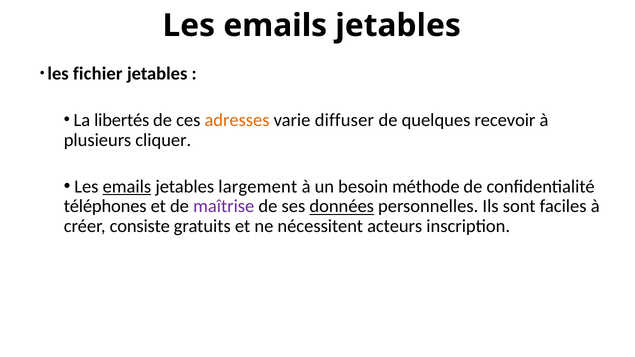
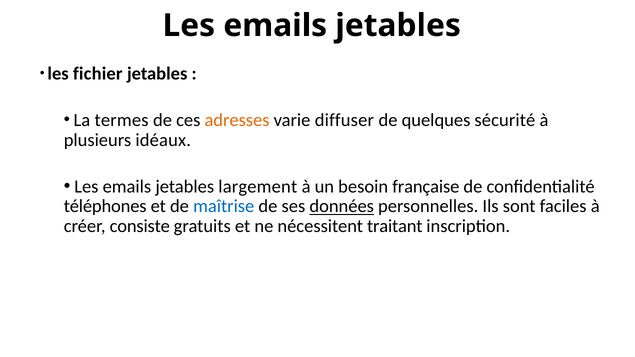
libertés: libertés -> termes (122, 120)
recevoir: recevoir -> sécurité (505, 120)
cliquer: cliquer -> idéaux (163, 140)
emails underline: present -> none (127, 187)
méthode: méthode -> française (426, 187)
maîtrise colour: purple -> blue (224, 206)
acteurs: acteurs -> traitant (395, 226)
